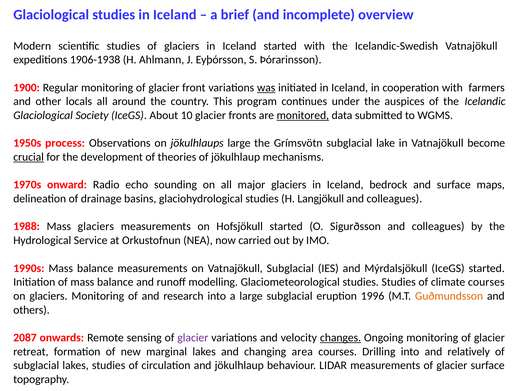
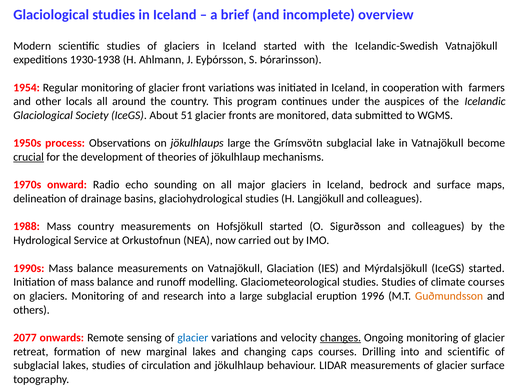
1906-1938: 1906-1938 -> 1930-1938 (95, 60)
1900: 1900 -> 1954 (27, 88)
was underline: present -> none (266, 88)
10: 10 -> 51 (187, 115)
monitored underline: present -> none (303, 115)
Mass glaciers: glaciers -> country (96, 226)
Vatnajökull Subglacial: Subglacial -> Glaciation (290, 268)
2087: 2087 -> 2077 (25, 337)
glacier colour: purple -> blue (193, 337)
area: area -> caps (302, 351)
and relatively: relatively -> scientific (469, 351)
